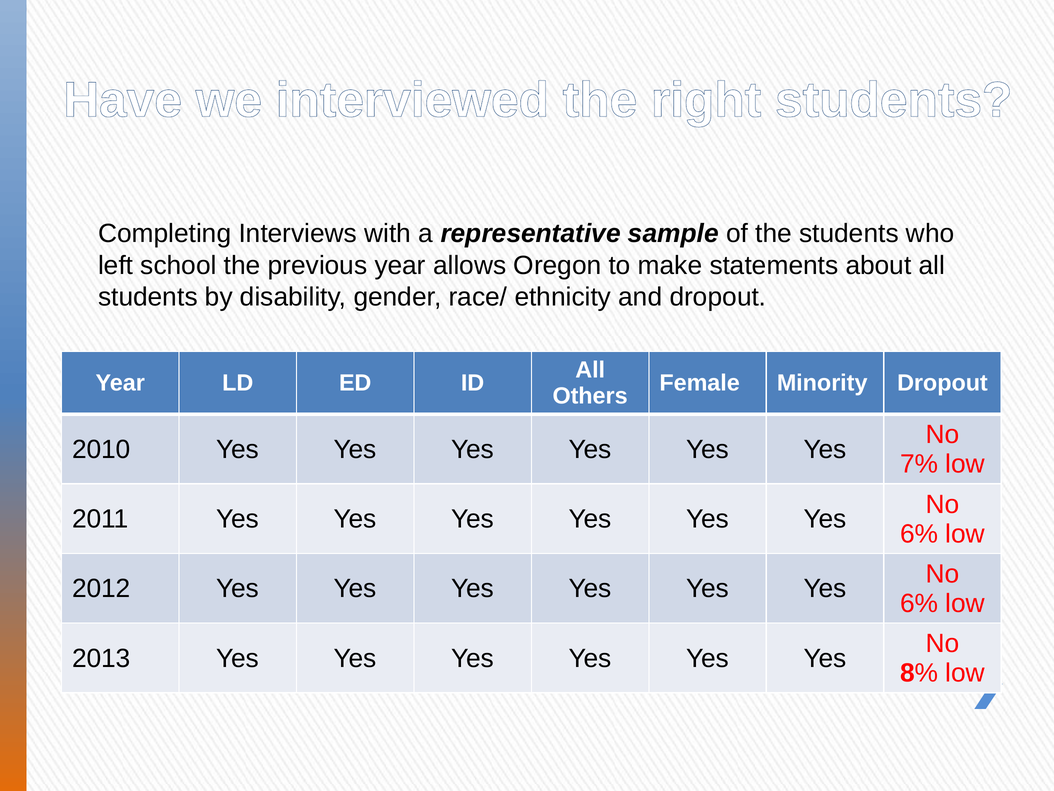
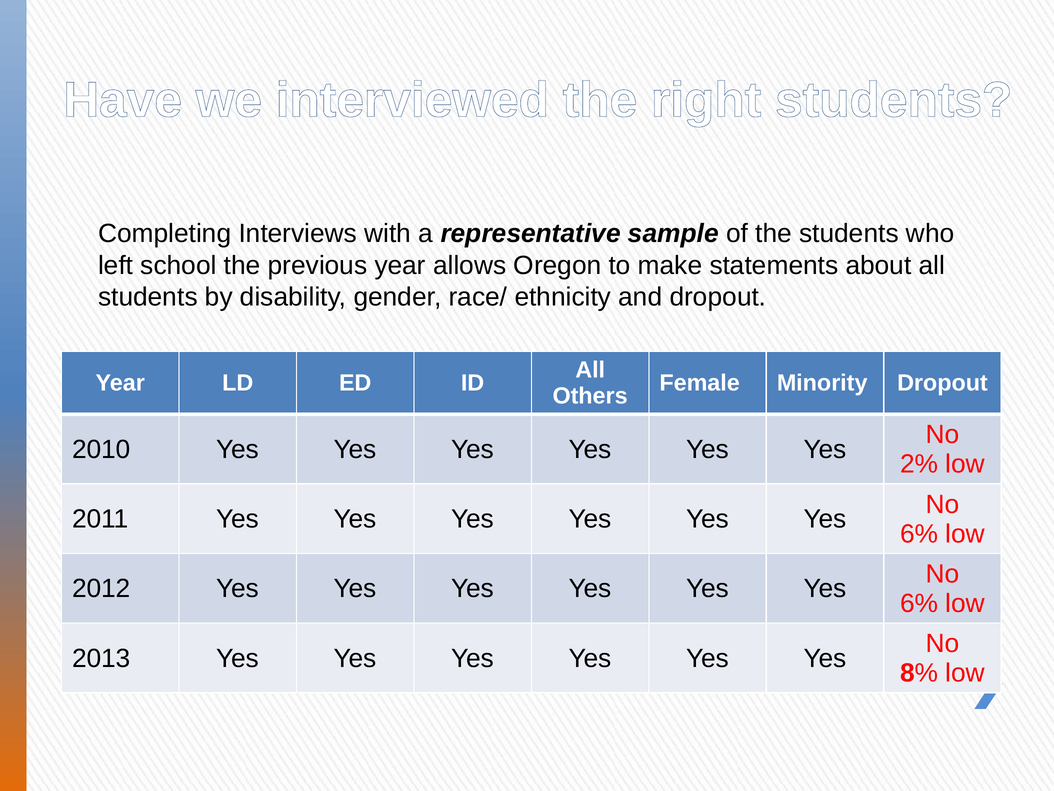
7%: 7% -> 2% (919, 464)
